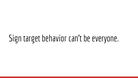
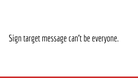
behavior: behavior -> message (54, 38)
